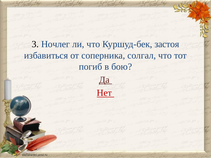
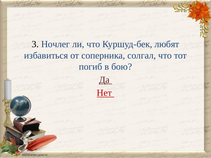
застоя: застоя -> любят (167, 44)
